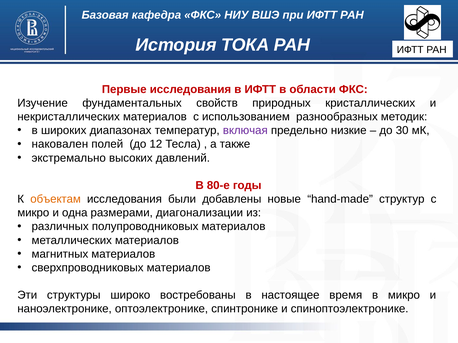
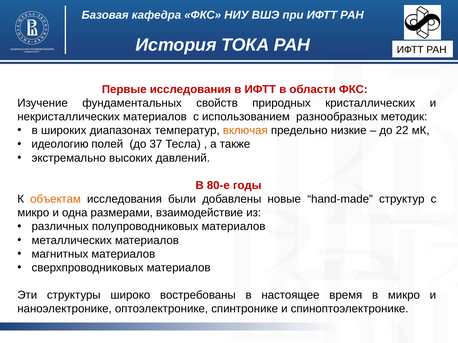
включая colour: purple -> orange (245, 131)
30: 30 -> 22 (402, 131)
наковален: наковален -> идеологию (60, 144)
12: 12 -> 37 (156, 144)
диагонализации: диагонализации -> взаимодействие (200, 213)
